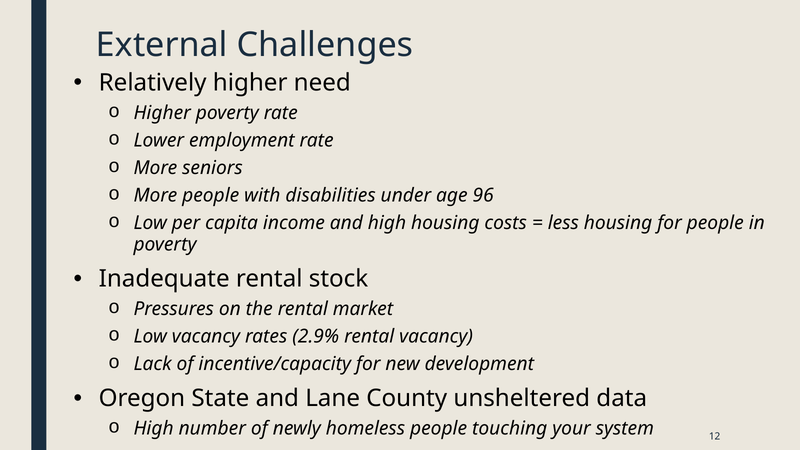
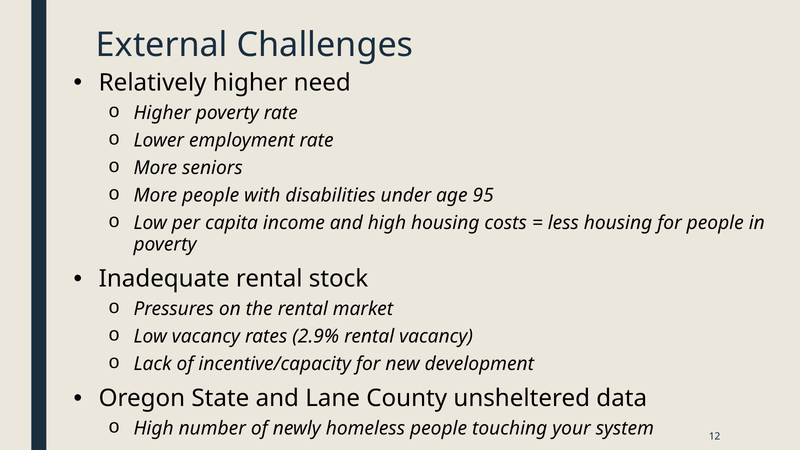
96: 96 -> 95 (483, 195)
